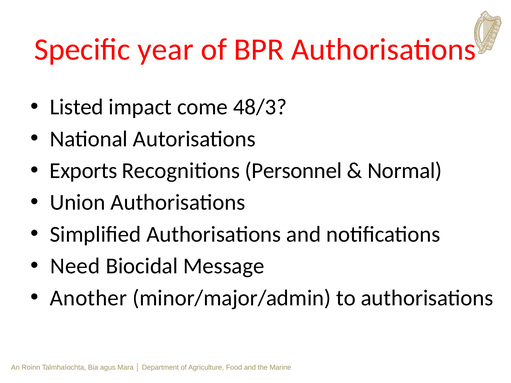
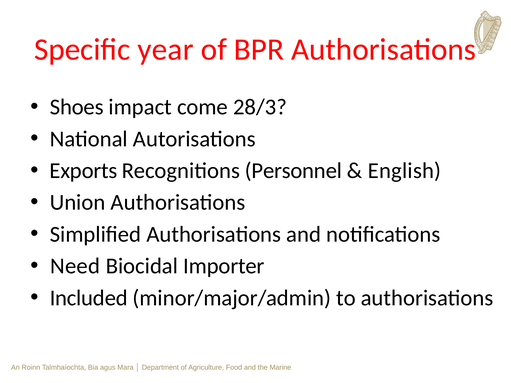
Listed: Listed -> Shoes (77, 107)
48/3: 48/3 -> 28/3 (260, 107)
Normal: Normal -> English (404, 171)
Message: Message -> Importer (224, 266)
Another: Another -> Included (89, 298)
